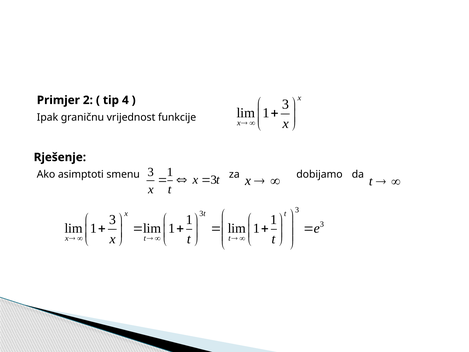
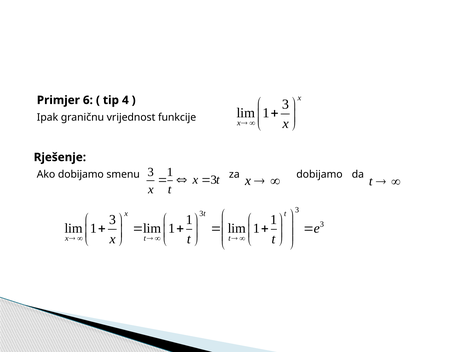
2: 2 -> 6 (88, 100)
Ako asimptoti: asimptoti -> dobijamo (81, 174)
